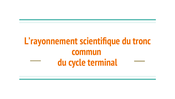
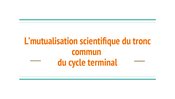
L’rayonnement: L’rayonnement -> L’mutualisation (51, 41)
